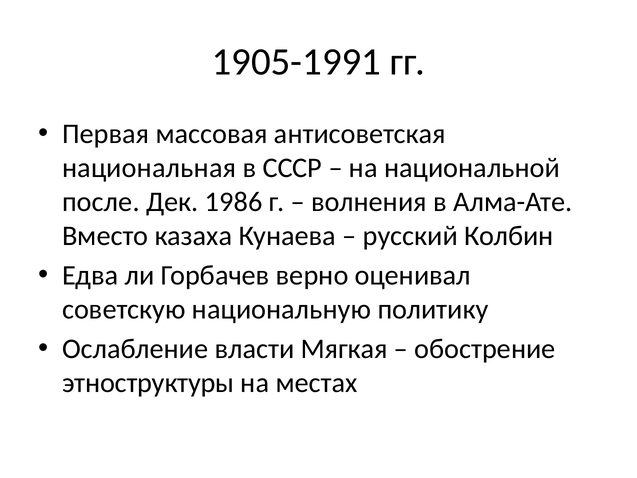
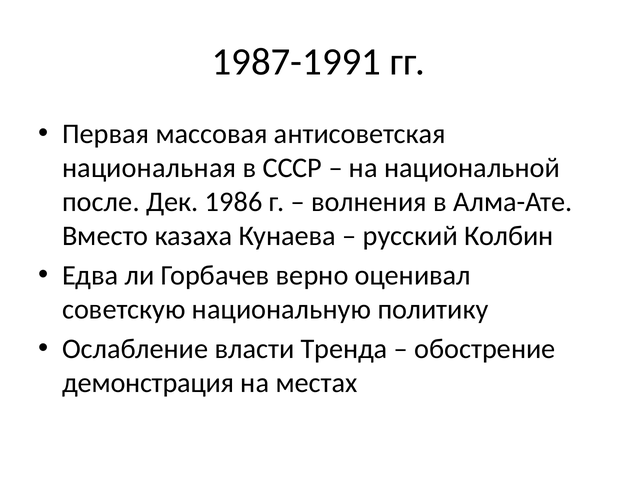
1905-1991: 1905-1991 -> 1987-1991 (296, 62)
Мягкая: Мягкая -> Тренда (344, 349)
этноструктуры: этноструктуры -> демонстрация (148, 383)
